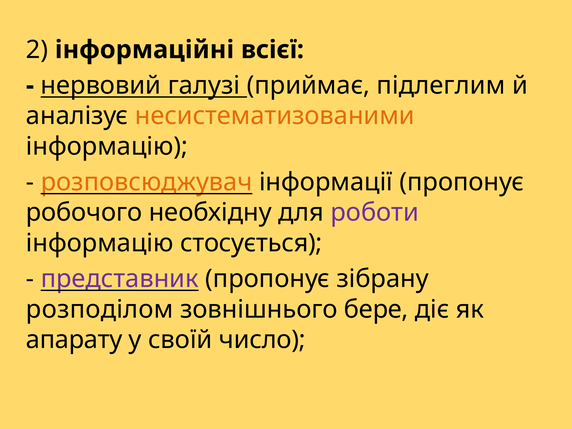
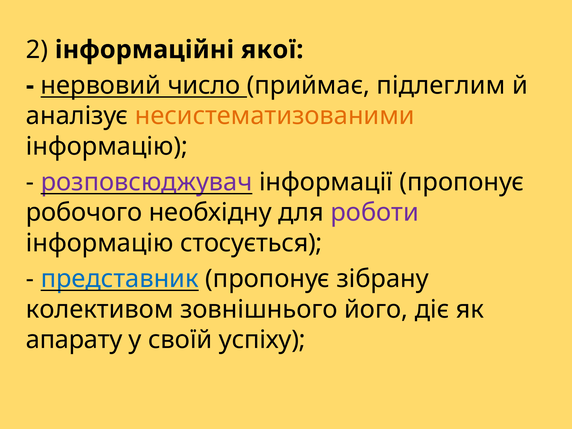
всієї: всієї -> якої (272, 50)
галузі: галузі -> число (204, 85)
розповсюджувач colour: orange -> purple (147, 182)
представник colour: purple -> blue (120, 279)
розподілом: розподілом -> колективом (100, 309)
бере: бере -> його (376, 309)
число: число -> успіху (262, 340)
